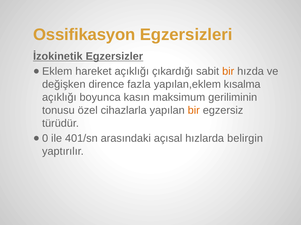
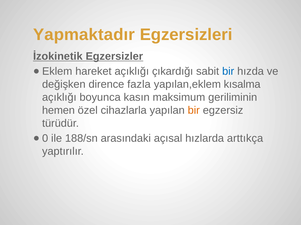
Ossifikasyon: Ossifikasyon -> Yapmaktadır (84, 35)
bir colour: orange -> blue (228, 72)
tonusu: tonusu -> hemen (58, 111)
401/sn: 401/sn -> 188/sn (81, 139)
belirgin: belirgin -> arttıkça (245, 139)
